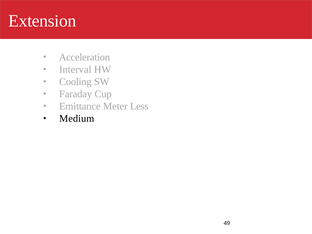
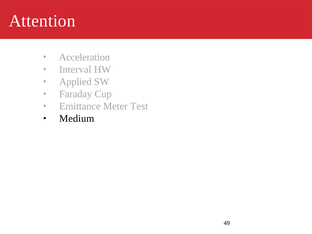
Extension: Extension -> Attention (42, 21)
Cooling: Cooling -> Applied (75, 82)
Less: Less -> Test (139, 106)
